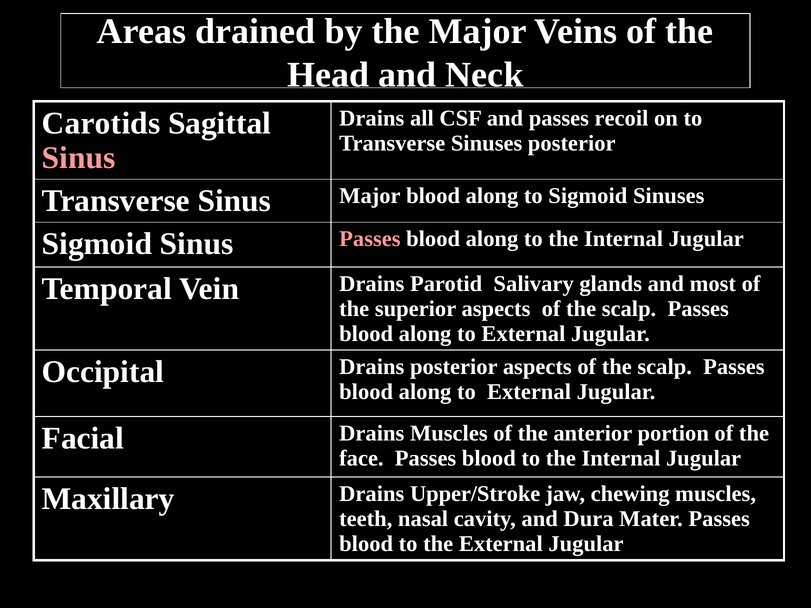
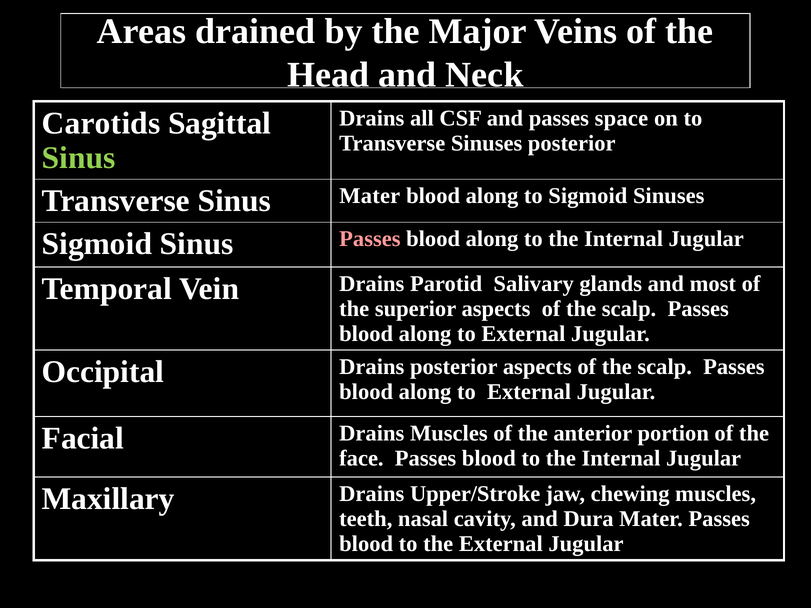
recoil: recoil -> space (621, 118)
Sinus colour: pink -> light green (79, 158)
Sinus Major: Major -> Mater (370, 196)
